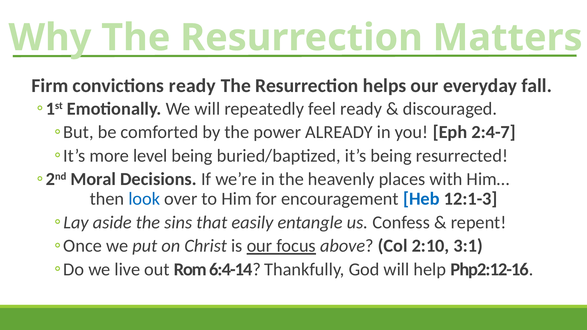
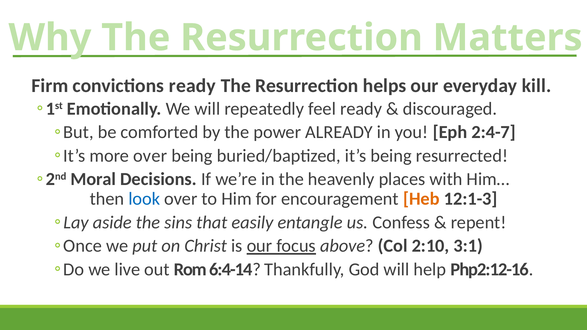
fall: fall -> kill (537, 86)
more level: level -> over (150, 156)
Heb colour: blue -> orange (421, 199)
